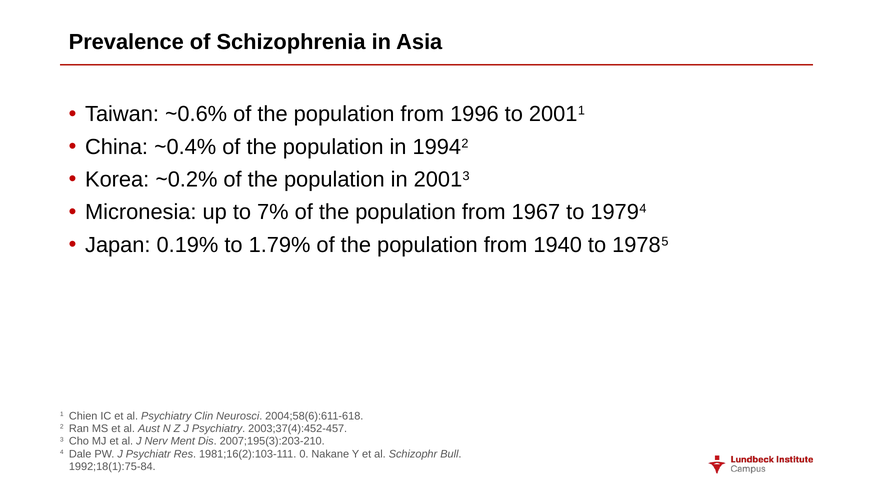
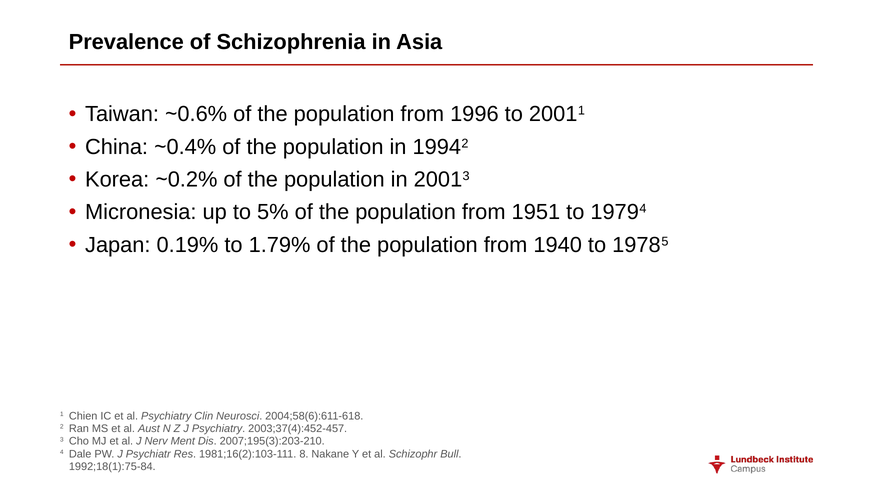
7%: 7% -> 5% (273, 212)
1967: 1967 -> 1951 (536, 212)
0: 0 -> 8 (304, 454)
